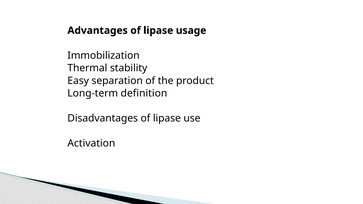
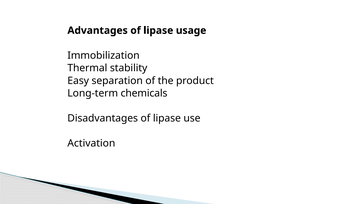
definition: definition -> chemicals (144, 93)
